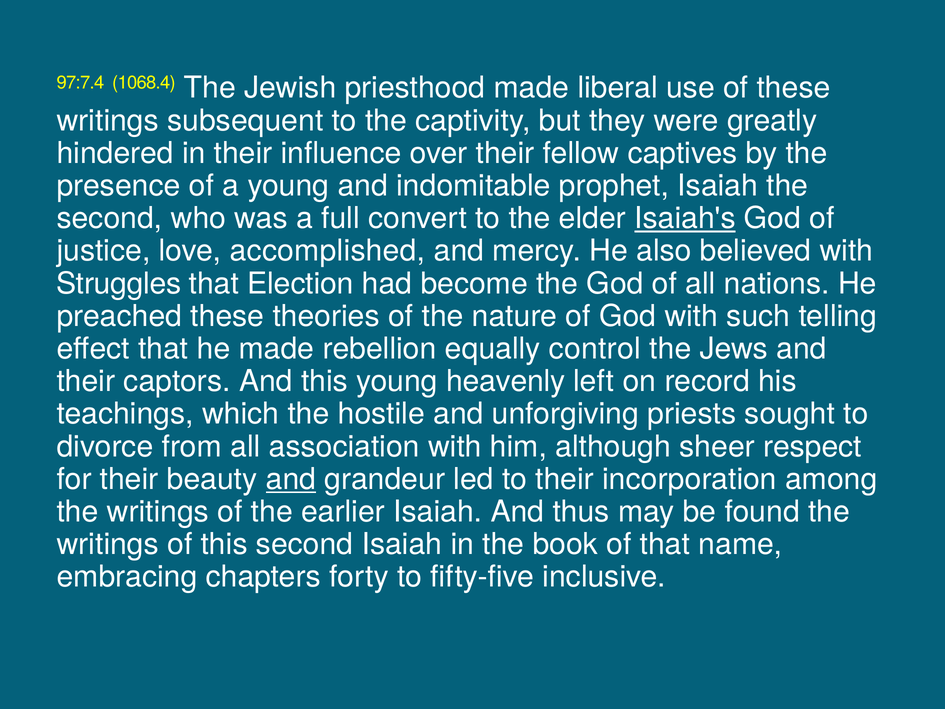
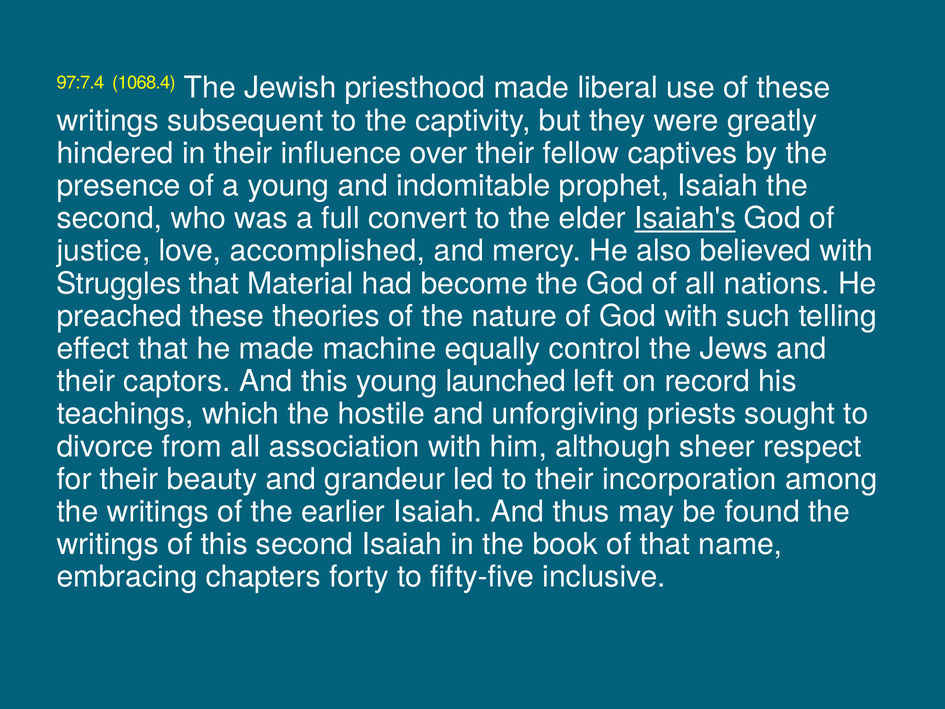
Election: Election -> Material (300, 283)
rebellion: rebellion -> machine (380, 349)
heavenly: heavenly -> launched (506, 381)
and underline: present -> none (291, 479)
